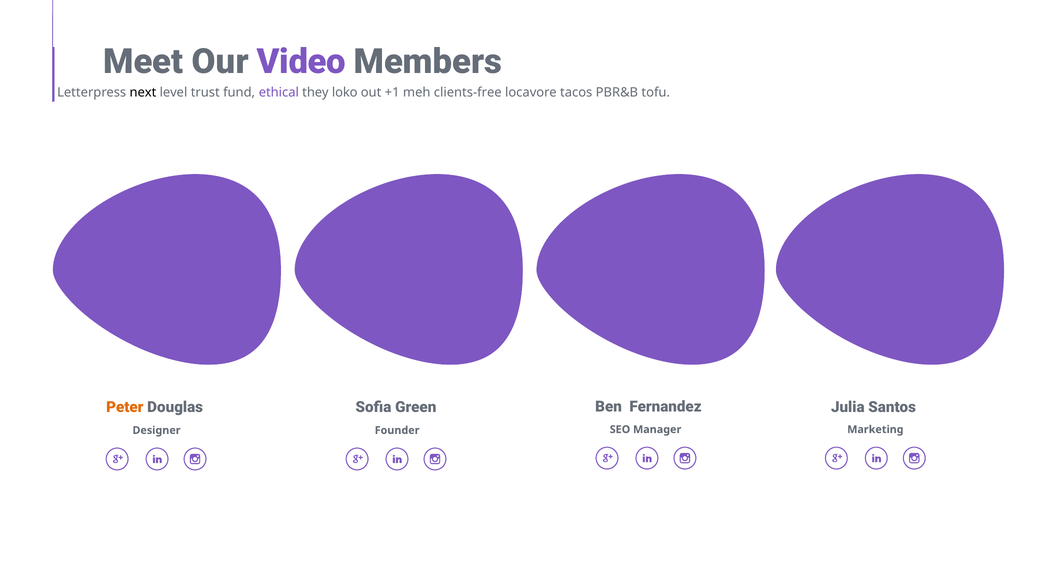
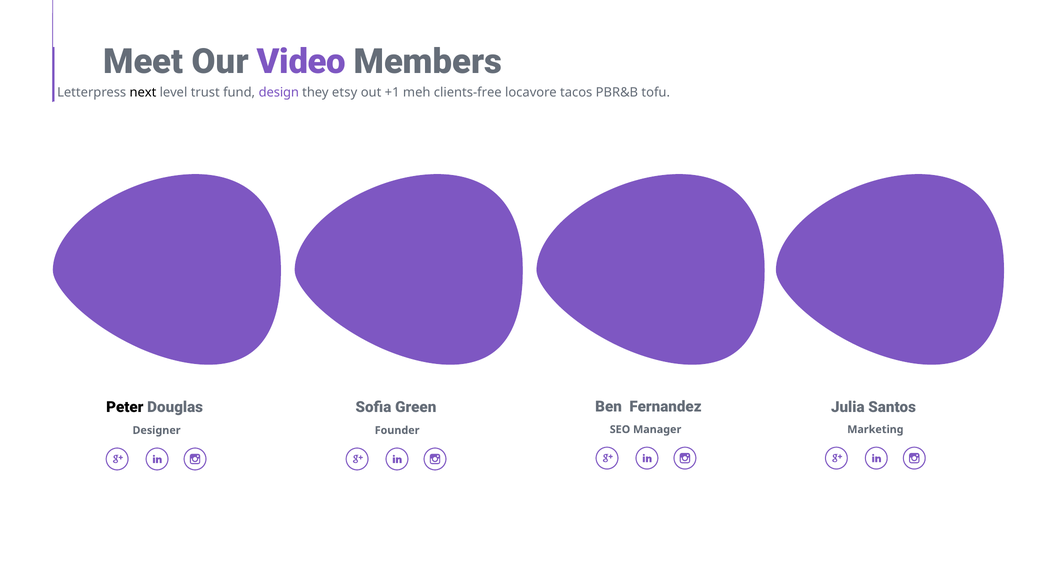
ethical: ethical -> design (279, 93)
loko: loko -> etsy (345, 93)
Peter colour: orange -> black (125, 408)
